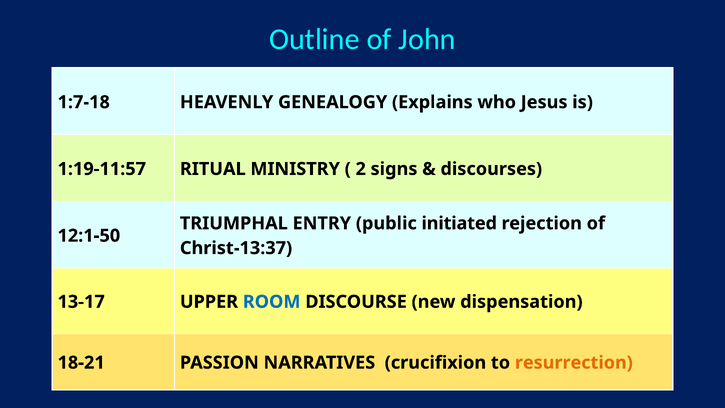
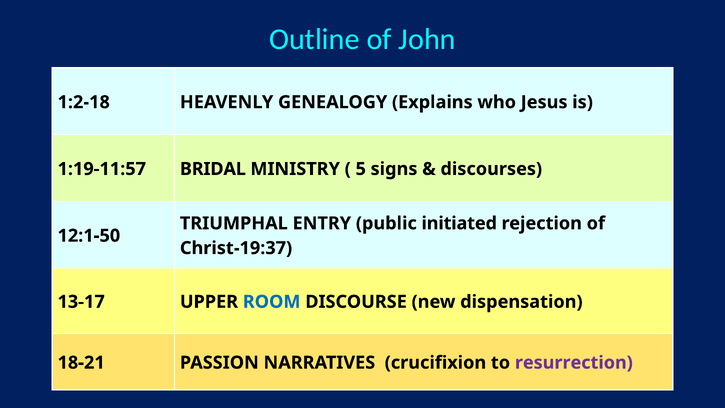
1:7-18: 1:7-18 -> 1:2-18 (84, 102)
RITUAL: RITUAL -> BRIDAL (213, 169)
2: 2 -> 5 (361, 169)
Christ-13:37: Christ-13:37 -> Christ-19:37 (236, 248)
resurrection colour: orange -> purple (574, 363)
